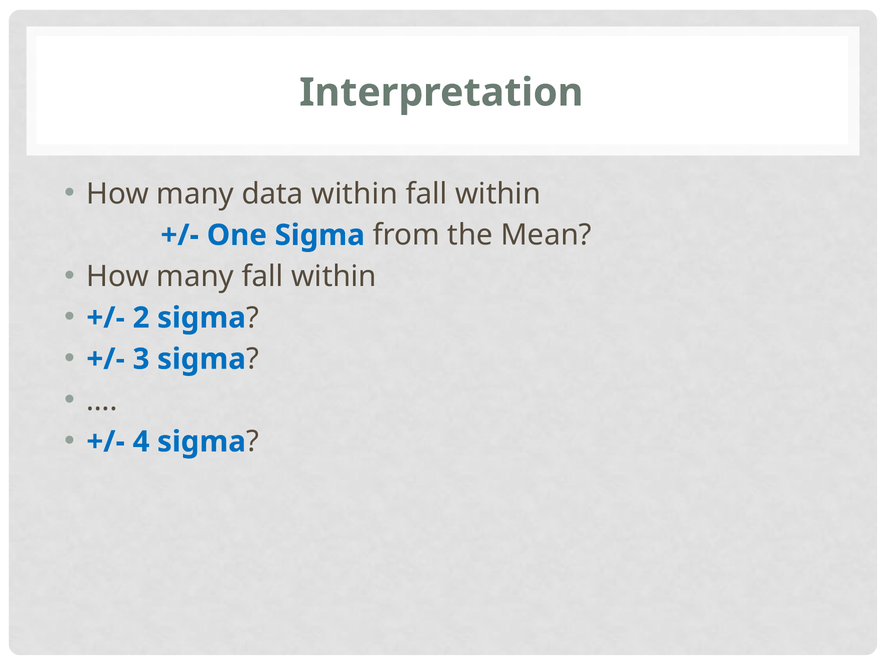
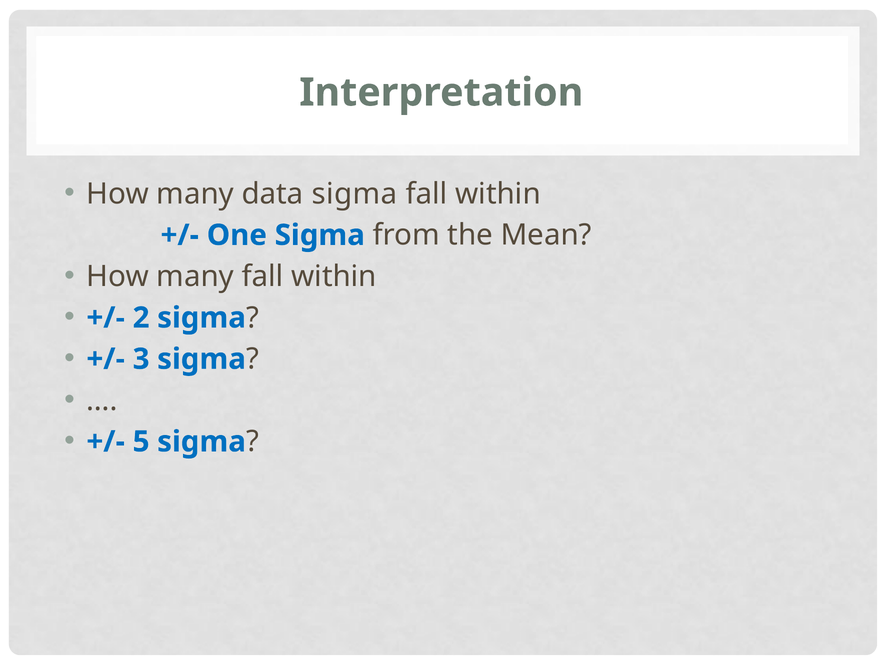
data within: within -> sigma (354, 194)
4: 4 -> 5 (141, 442)
